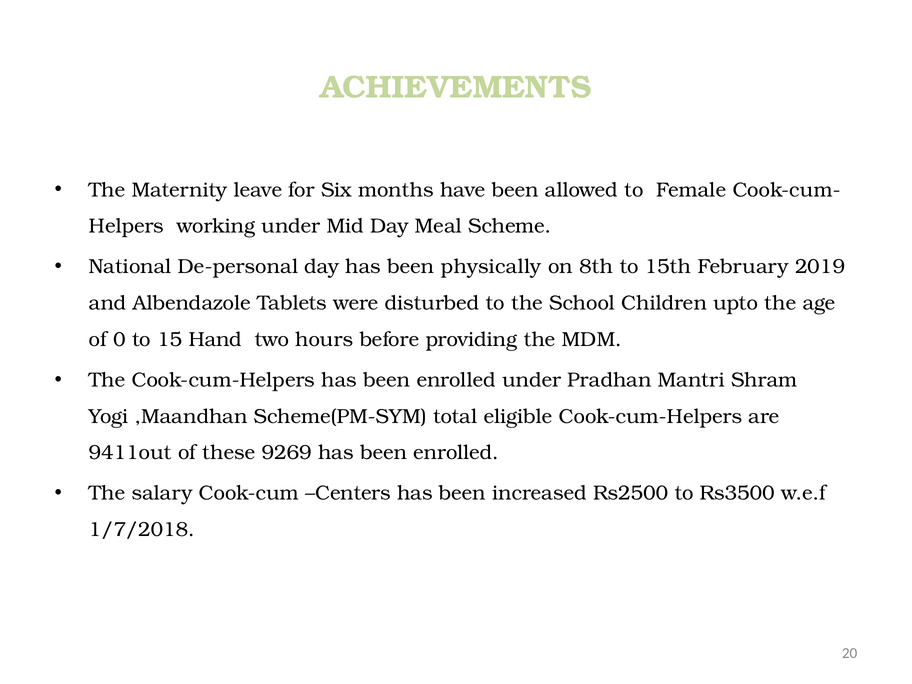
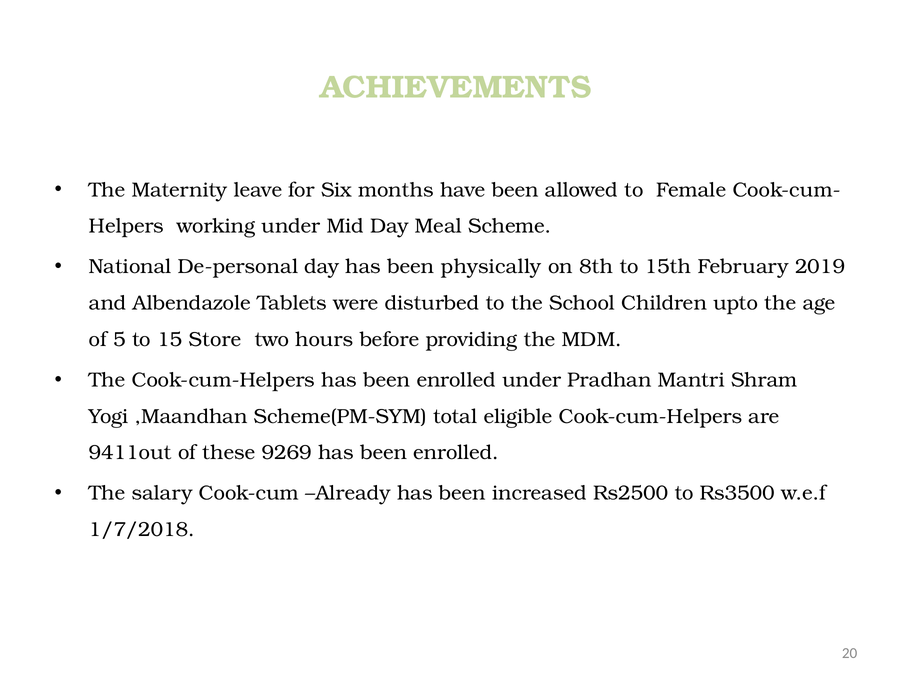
0: 0 -> 5 (119, 340)
Hand: Hand -> Store (215, 340)
Centers: Centers -> Already (348, 493)
